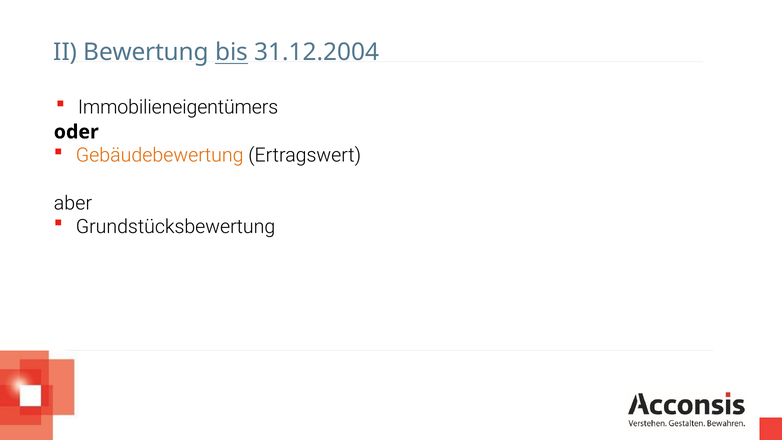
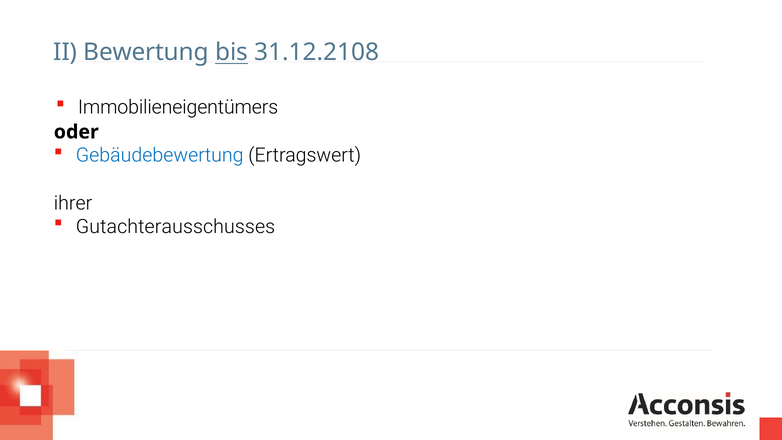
31.12.2004: 31.12.2004 -> 31.12.2108 (317, 52)
Gebäudebewertung colour: orange -> blue (160, 155)
aber: aber -> ihrer (73, 203)
Grundstücksbewertung: Grundstücksbewertung -> Gutachterausschusses (175, 227)
